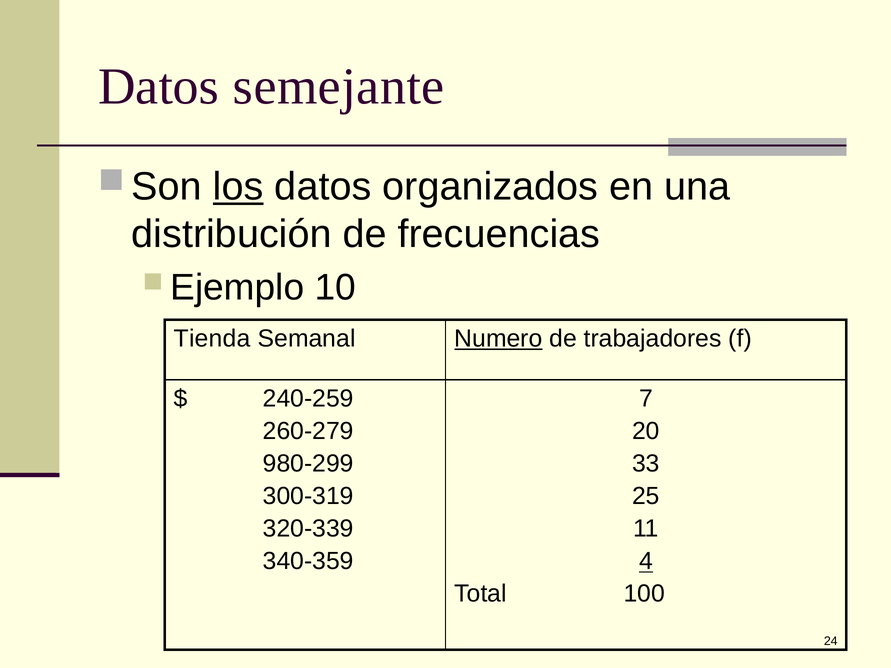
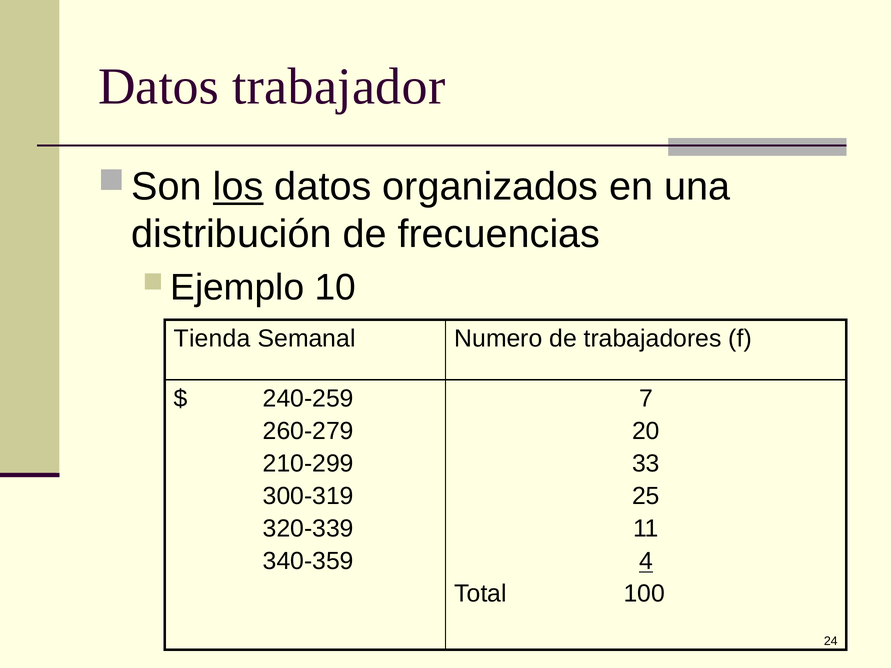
semejante: semejante -> trabajador (339, 86)
Numero underline: present -> none (498, 339)
980-299: 980-299 -> 210-299 (308, 464)
